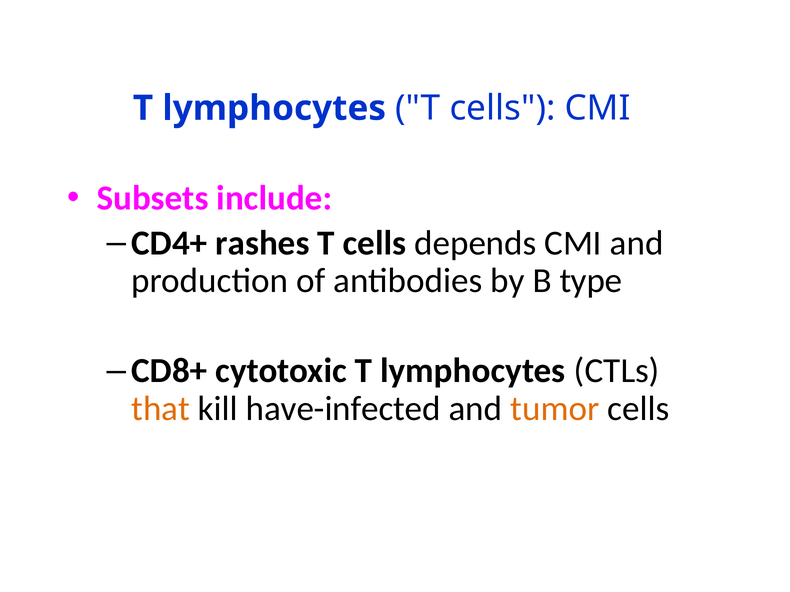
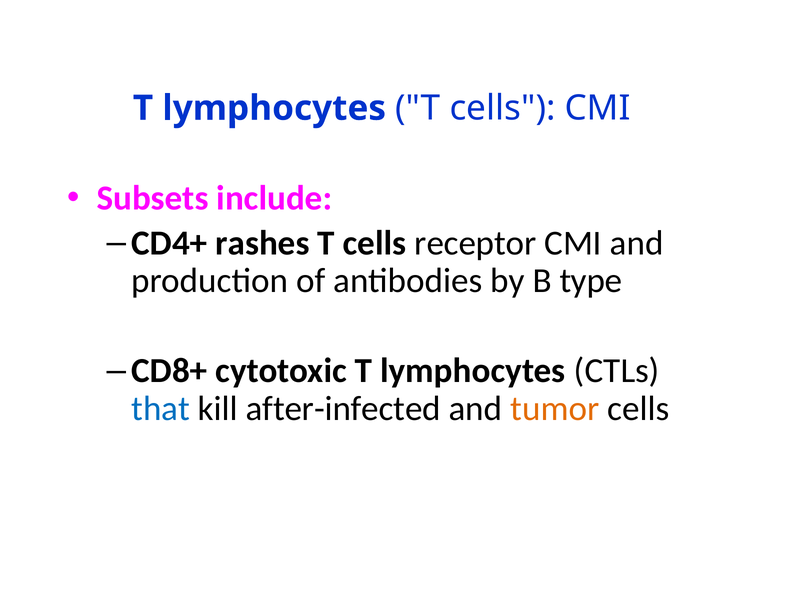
depends: depends -> receptor (475, 243)
that colour: orange -> blue (161, 409)
have-infected: have-infected -> after-infected (343, 409)
